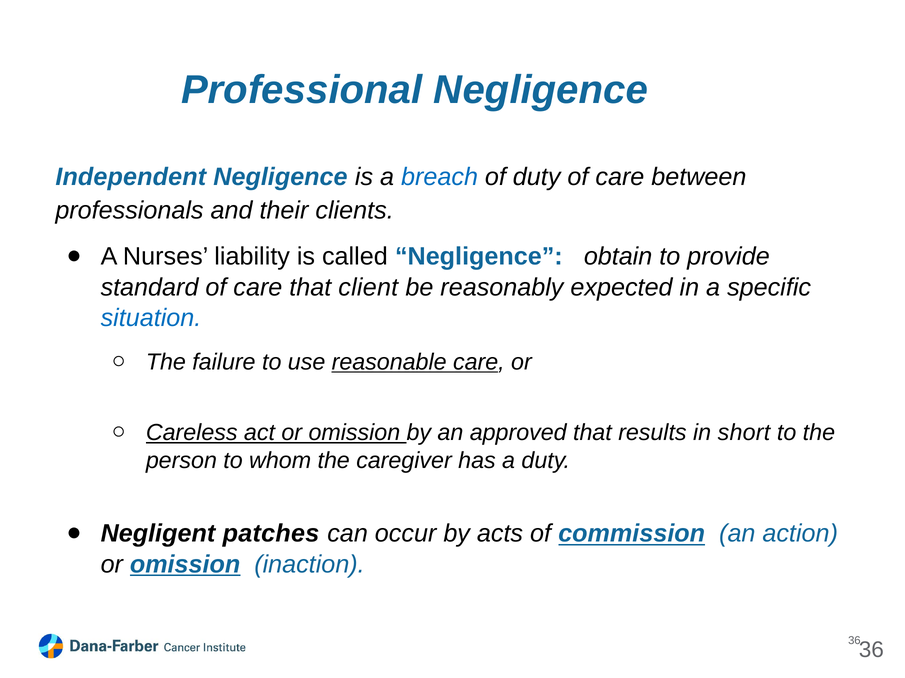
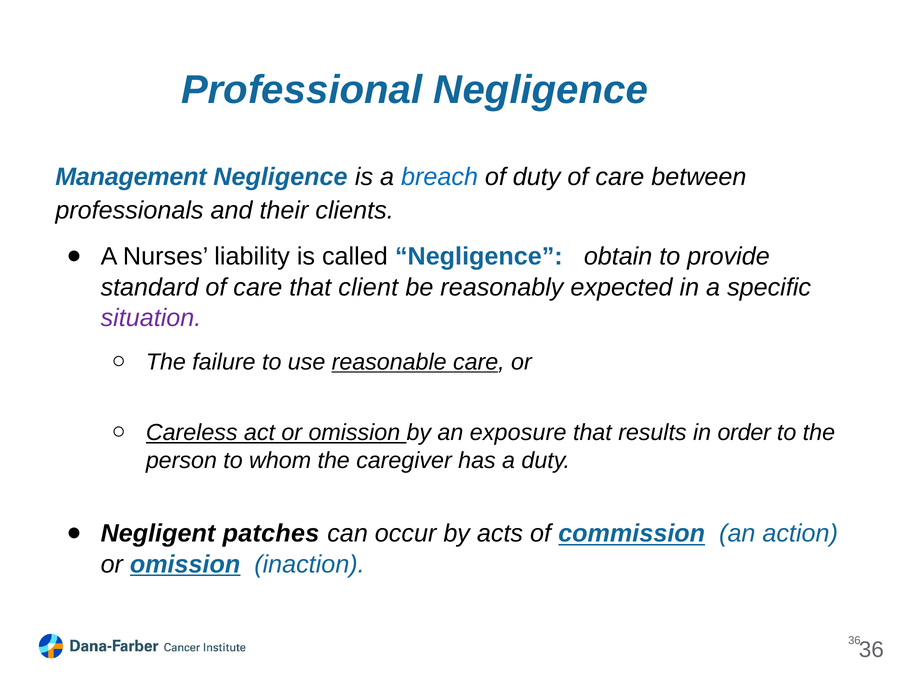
Independent: Independent -> Management (131, 177)
situation colour: blue -> purple (151, 318)
approved: approved -> exposure (518, 433)
short: short -> order (744, 433)
